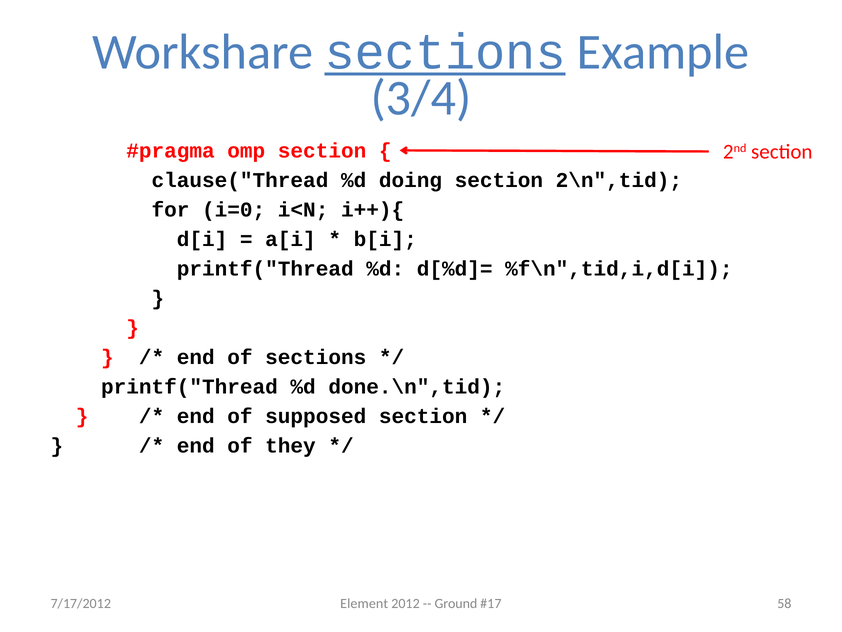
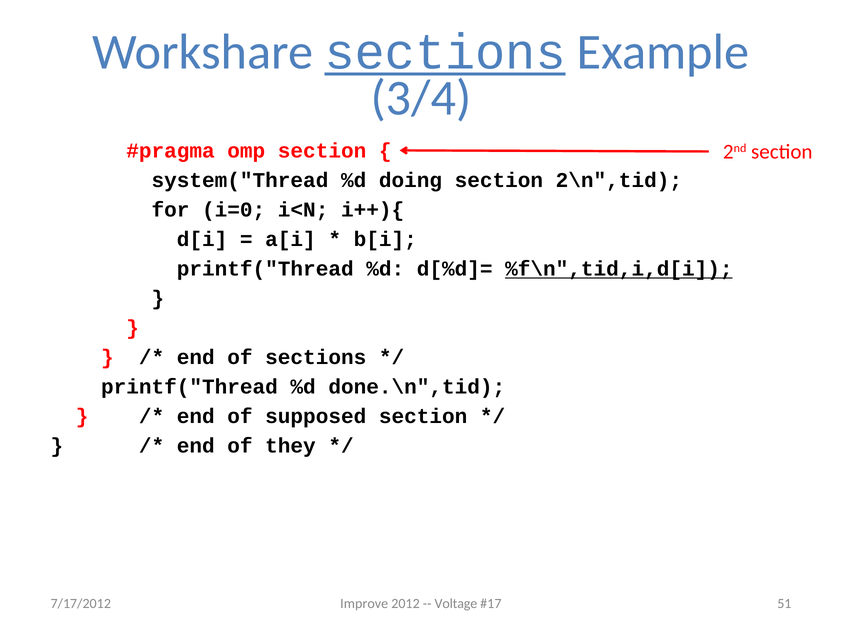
clause("Thread: clause("Thread -> system("Thread (240, 180)
%f\n",tid,i,d[i underline: none -> present (619, 269)
Element: Element -> Improve (364, 603)
Ground: Ground -> Voltage (456, 603)
58: 58 -> 51 (784, 603)
